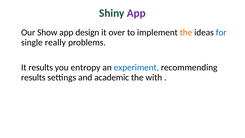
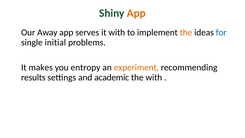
App colour: purple -> orange (136, 13)
Show: Show -> Away (47, 32)
design: design -> serves (87, 32)
it over: over -> with (117, 32)
really: really -> initial (55, 42)
It results: results -> makes (41, 67)
experiment colour: blue -> orange (136, 67)
